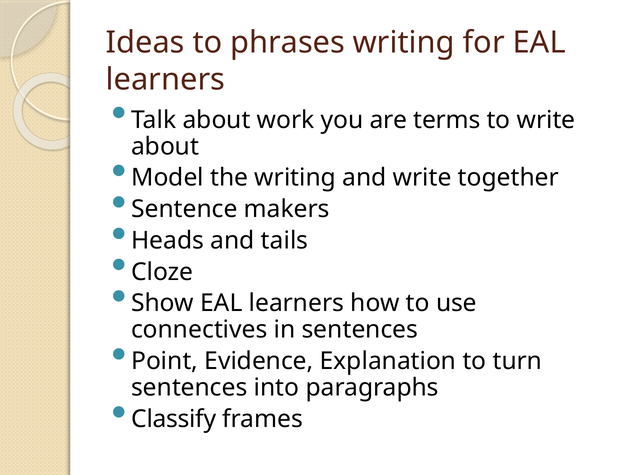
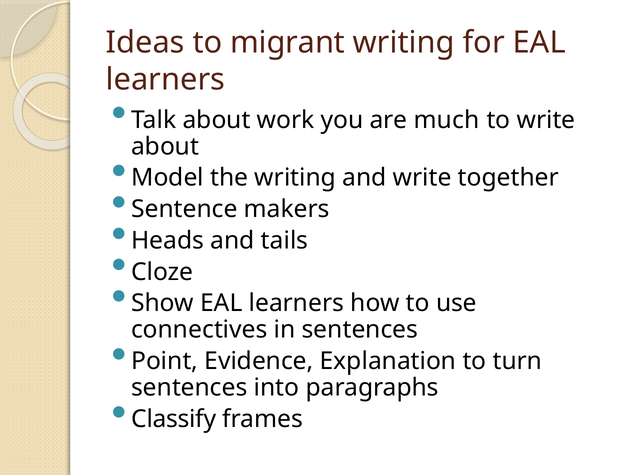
phrases: phrases -> migrant (288, 43)
terms: terms -> much (447, 120)
